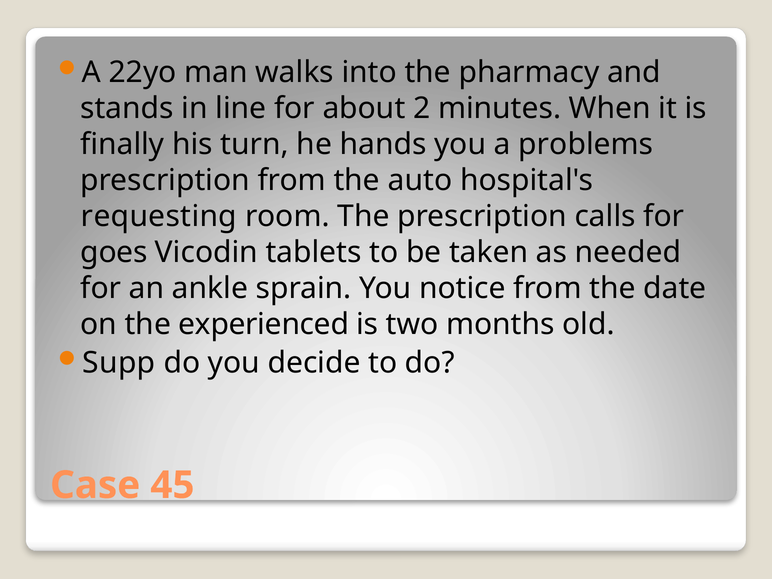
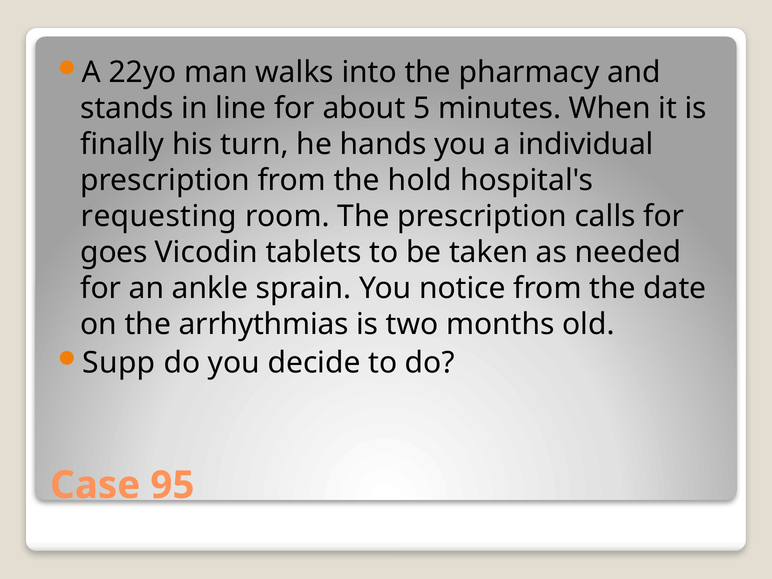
2: 2 -> 5 (422, 109)
problems: problems -> individual (586, 144)
auto: auto -> hold (420, 180)
experienced: experienced -> arrhythmias (264, 324)
45: 45 -> 95 (172, 485)
